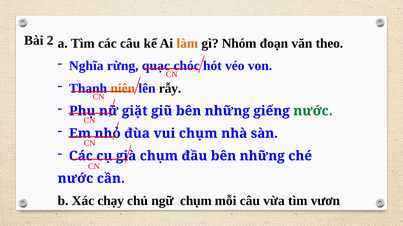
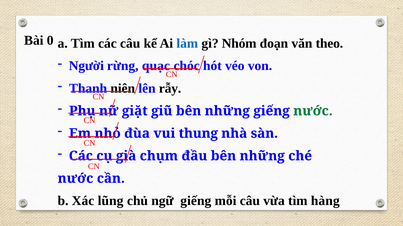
2: 2 -> 0 (50, 41)
làm colour: orange -> blue (187, 44)
Nghĩa: Nghĩa -> Người (86, 66)
niên colour: orange -> black (123, 89)
vui chụm: chụm -> thung (198, 134)
chạy: chạy -> lũng (111, 201)
ngữ chụm: chụm -> giếng (196, 201)
vươn: vươn -> hàng (325, 201)
